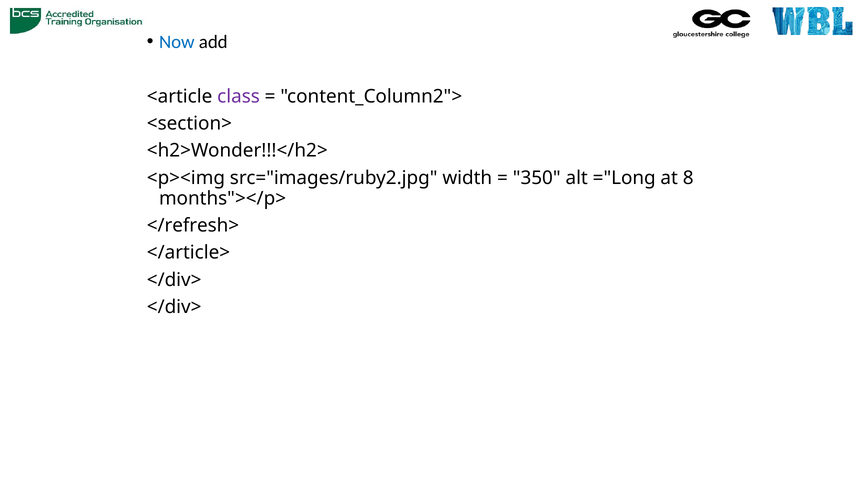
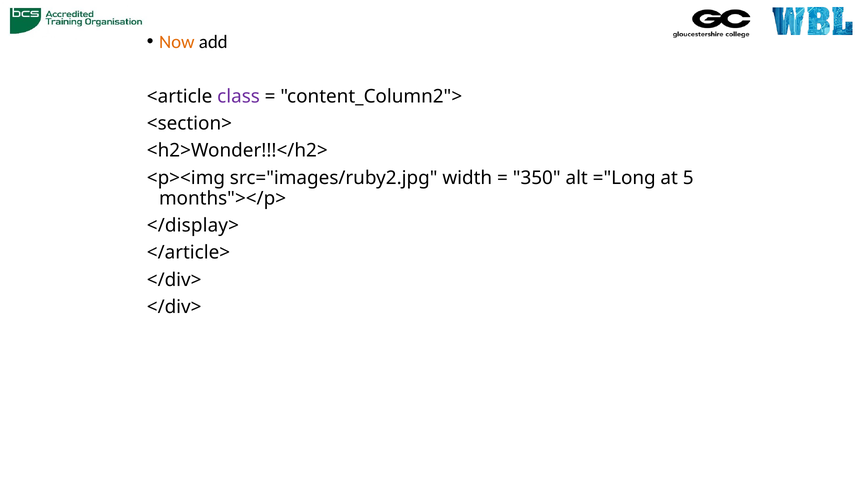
Now colour: blue -> orange (177, 42)
8: 8 -> 5 (688, 178)
</refresh>: </refresh> -> </display> (193, 225)
